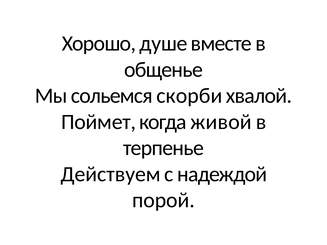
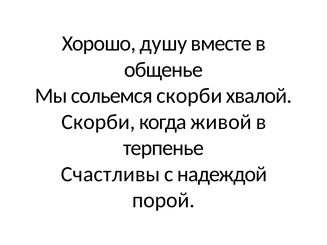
душе: душе -> душу (163, 43)
Поймет: Поймет -> Скорби (98, 122)
Действуем: Действуем -> Счастливы (111, 174)
